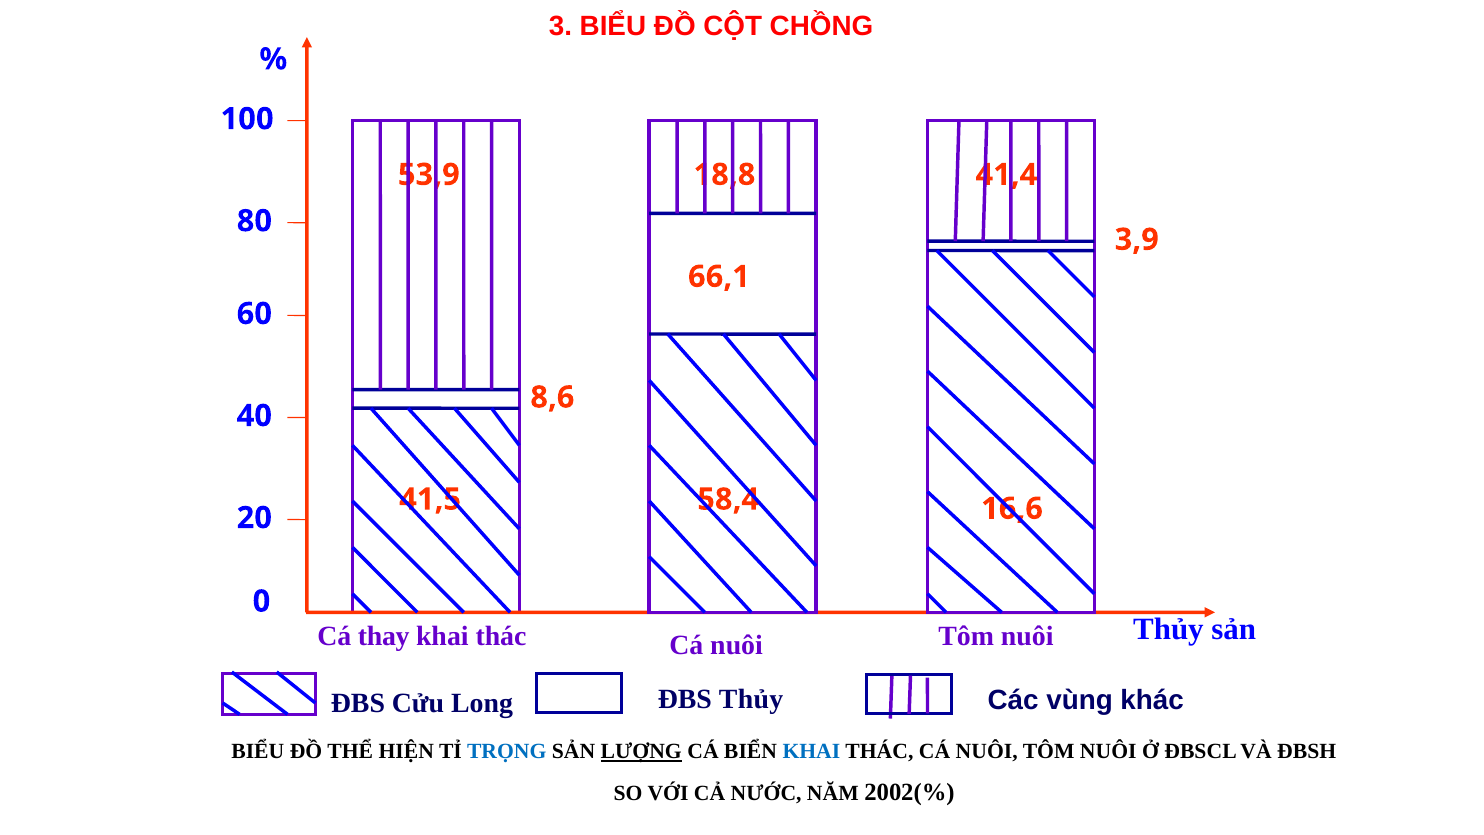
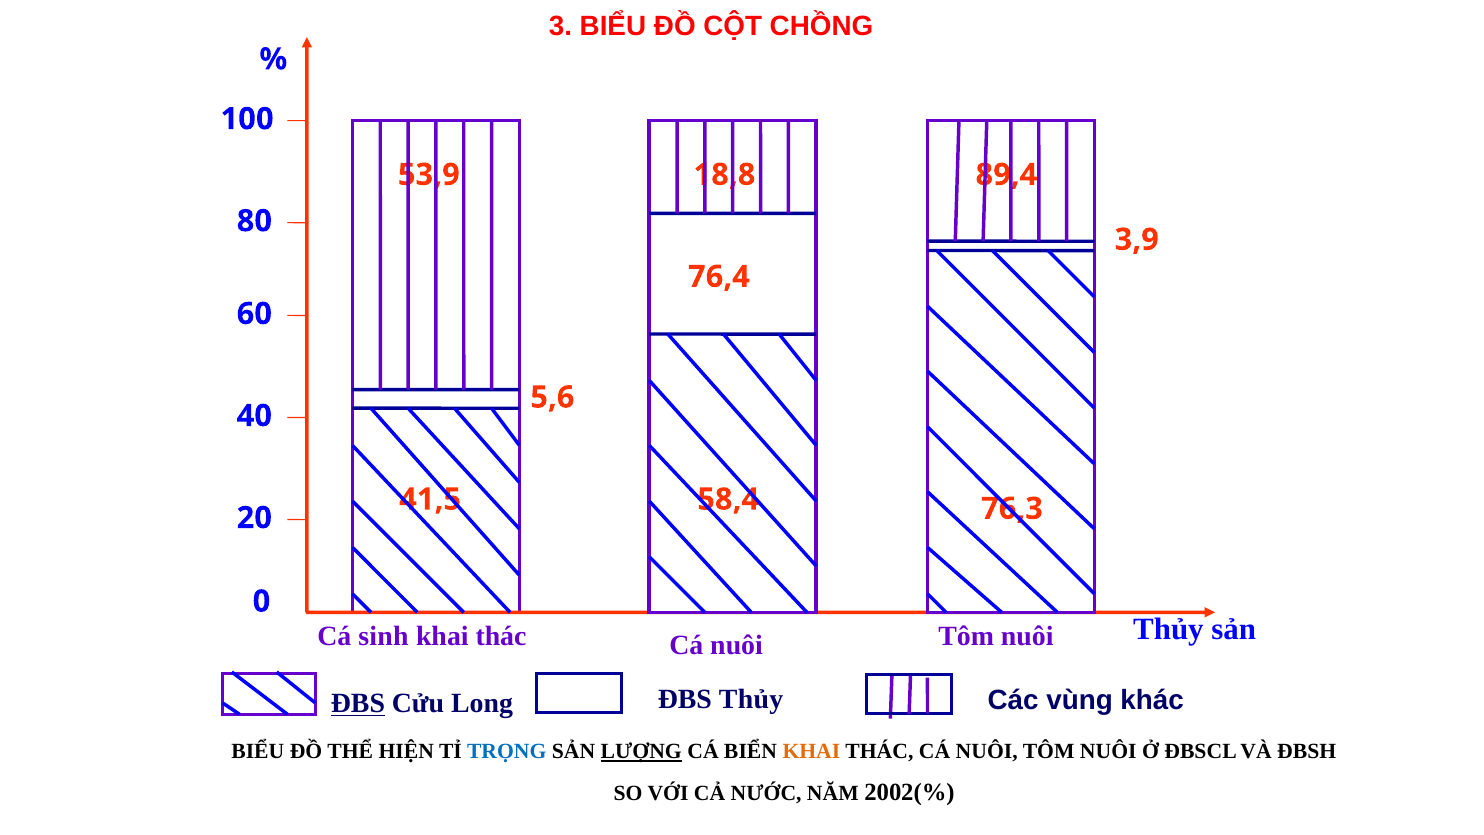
41,4: 41,4 -> 89,4 (1006, 175)
66,1: 66,1 -> 76,4 (719, 277)
8,6: 8,6 -> 5,6 (552, 397)
16,6: 16,6 -> 76,3 (1012, 509)
thay: thay -> sinh (383, 636)
ĐBS underline: none -> present (358, 703)
KHAI colour: blue -> orange (811, 751)
